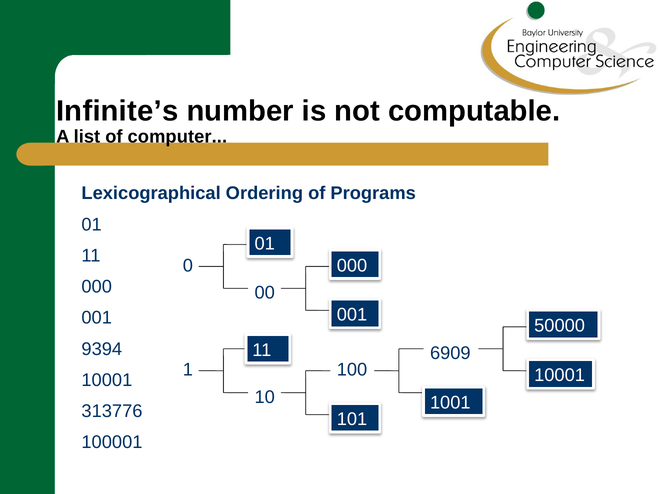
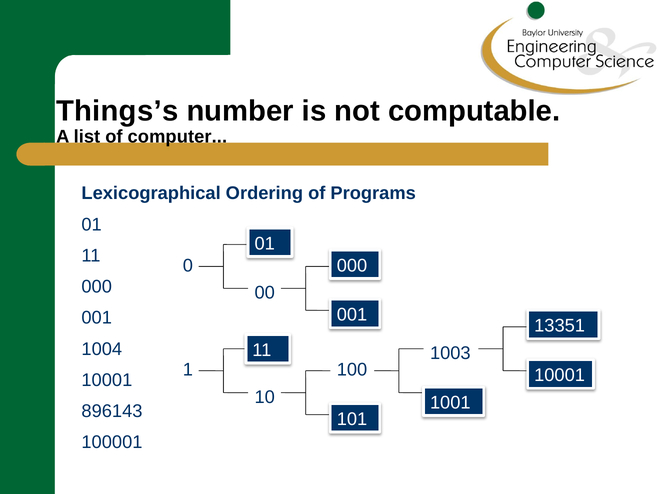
Infinite’s: Infinite’s -> Things’s (117, 111)
50000: 50000 -> 13351 (560, 326)
9394: 9394 -> 1004 (102, 349)
6909: 6909 -> 1003 (450, 353)
313776: 313776 -> 896143 (112, 411)
